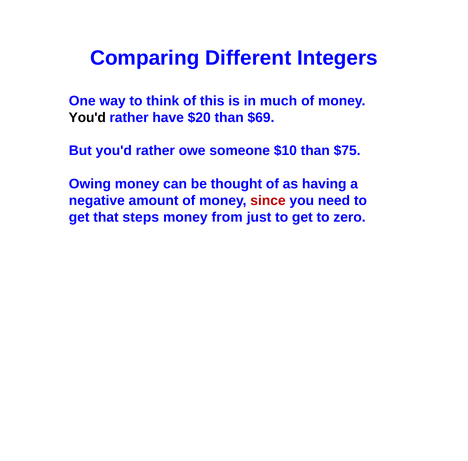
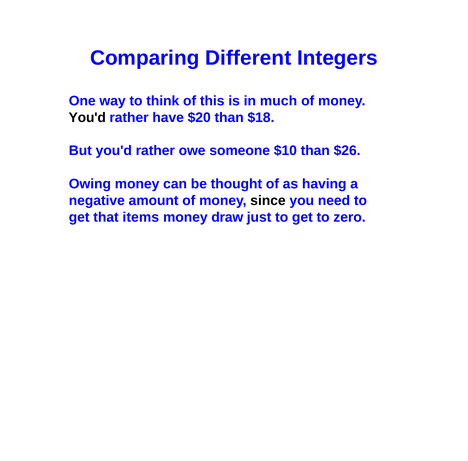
$69: $69 -> $18 (261, 117)
$75: $75 -> $26 (347, 151)
since colour: red -> black (268, 200)
steps: steps -> items (141, 217)
from: from -> draw (227, 217)
